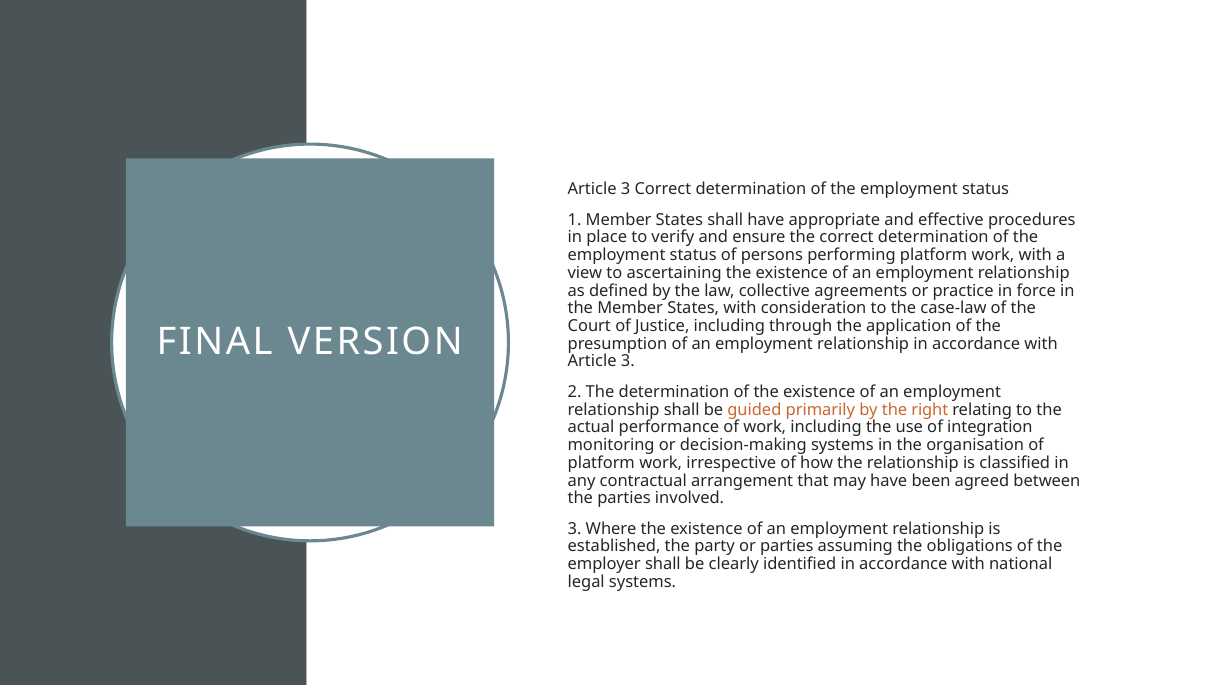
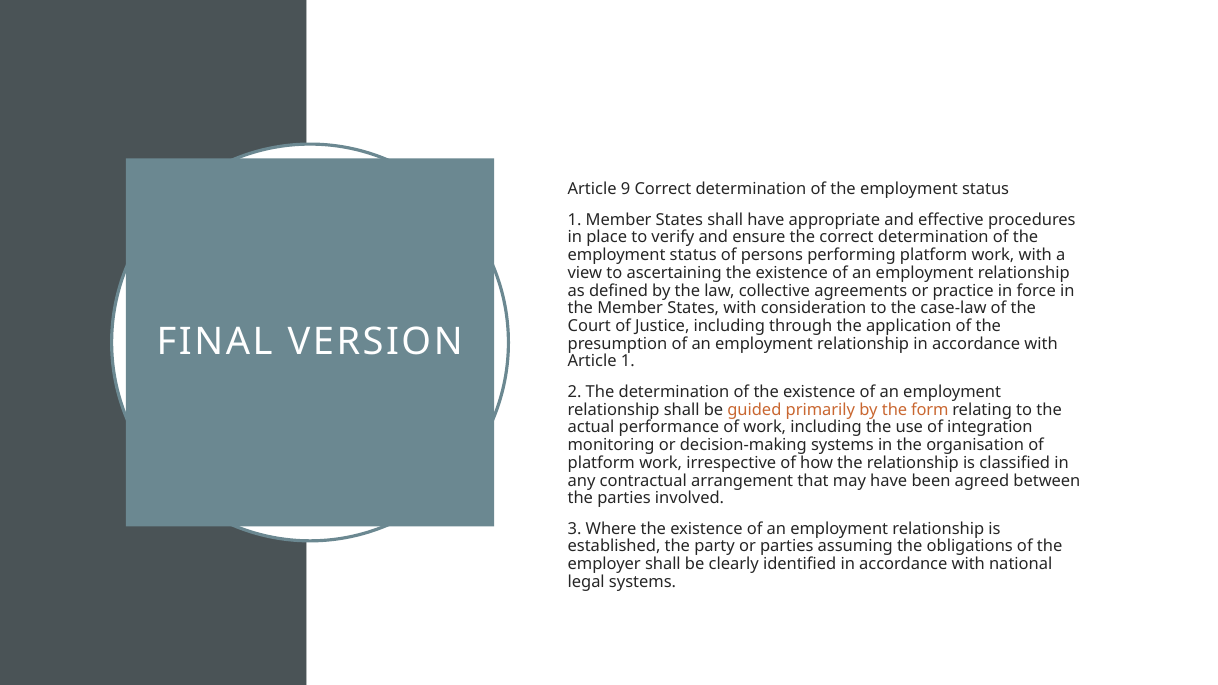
3: 3 -> 9 (626, 189)
3: 3 -> 1 (628, 362)
right: right -> form (930, 410)
